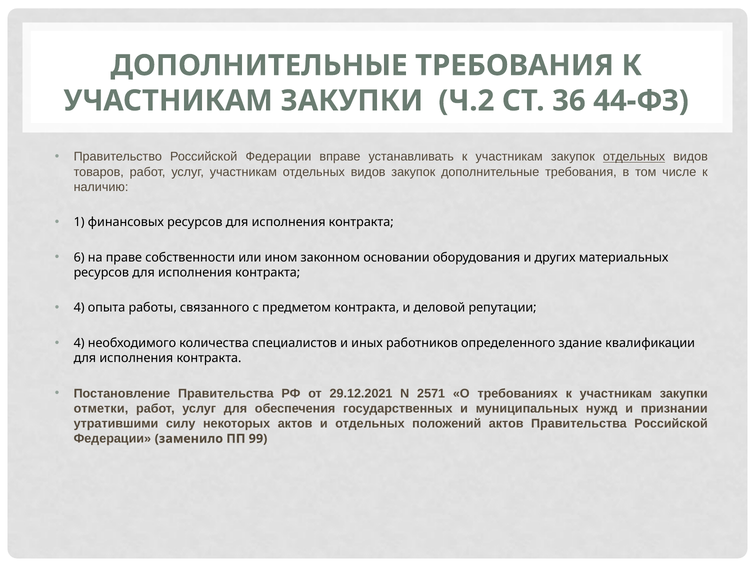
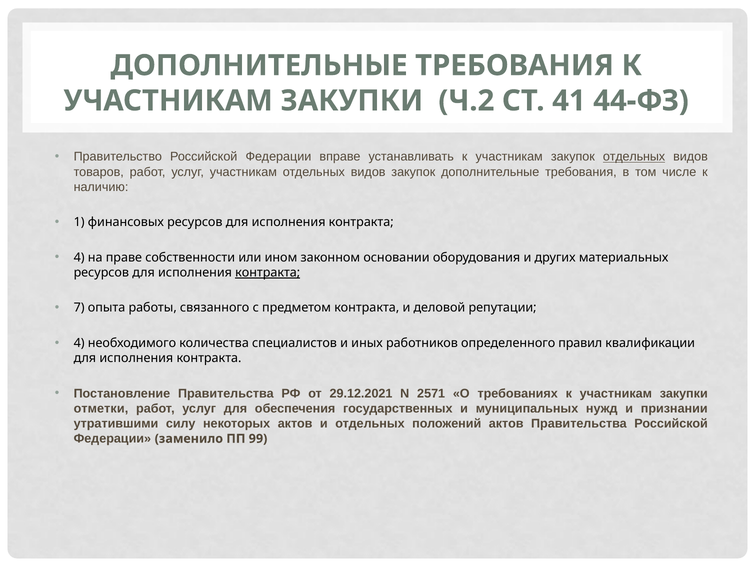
36: 36 -> 41 (569, 101)
6: 6 -> 4 (79, 258)
контракта underline: none -> present (268, 273)
4: 4 -> 7 (79, 308)
здание: здание -> правил (580, 343)
